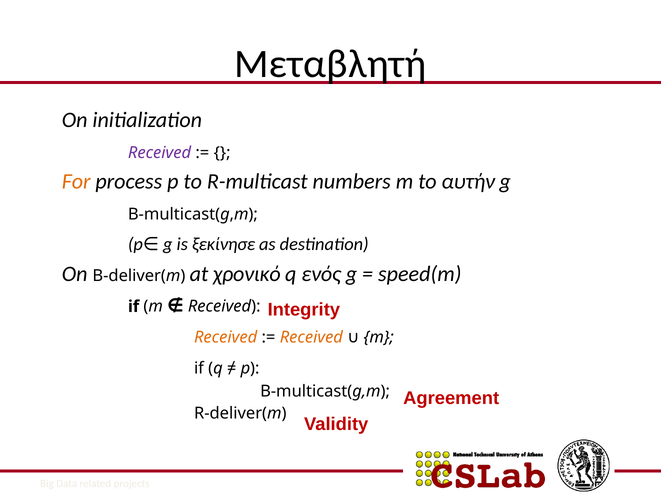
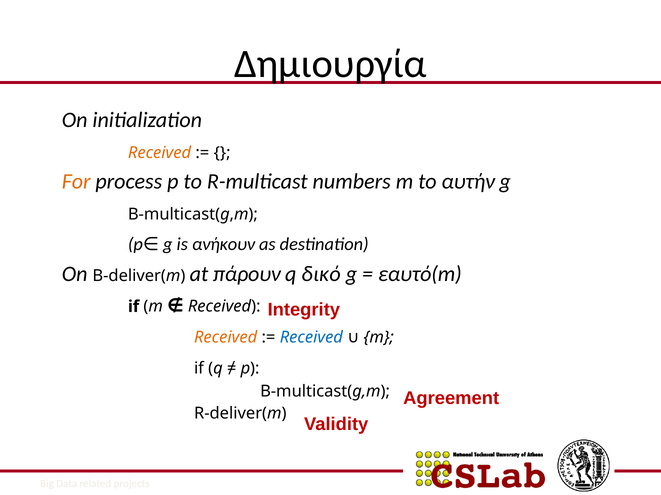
Μεταβλητή: Μεταβλητή -> Δημιουργία (330, 64)
Received colour: purple -> orange (160, 153)
ξεκίνησε: ξεκίνησε -> ανήκουν (224, 245)
χρονικό: χρονικό -> πάρουν (247, 274)
ενός: ενός -> δικό (321, 274)
speed(m: speed(m -> εαυτό(m (420, 274)
Received colour: orange -> blue (311, 338)
